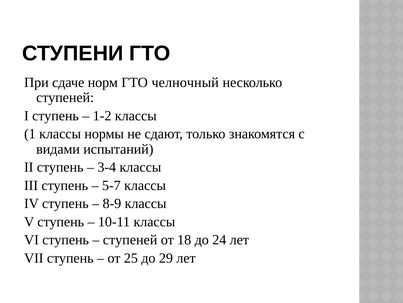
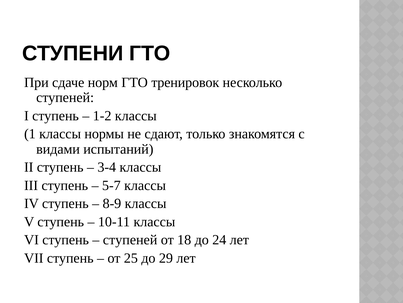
челночный: челночный -> тренировок (185, 82)
